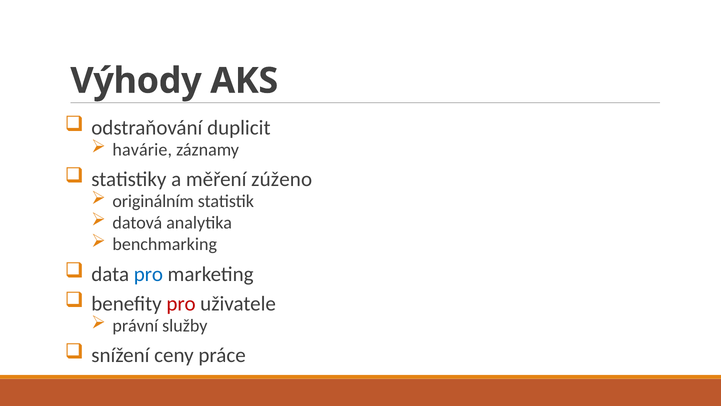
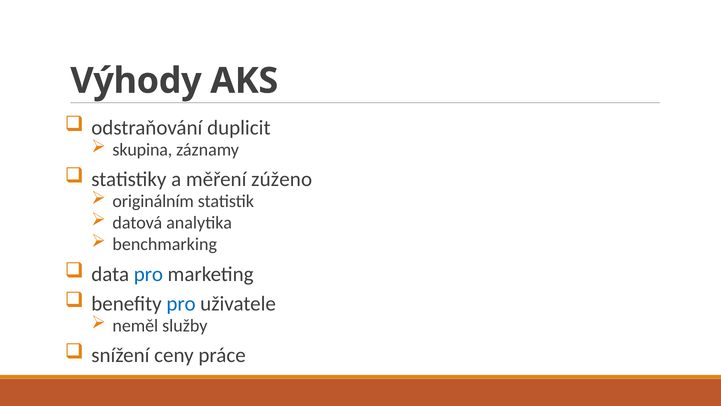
havárie: havárie -> skupina (142, 150)
pro colour: red -> blue (181, 304)
právní: právní -> neměl (135, 325)
